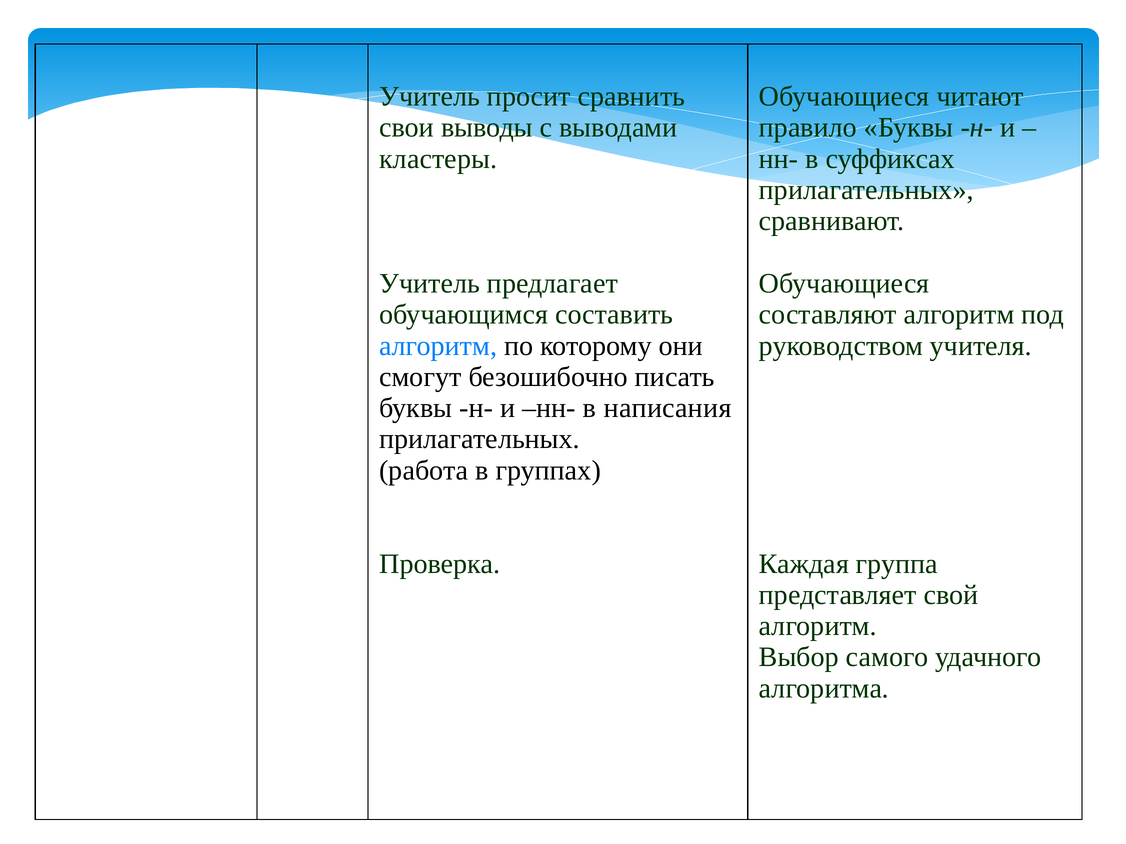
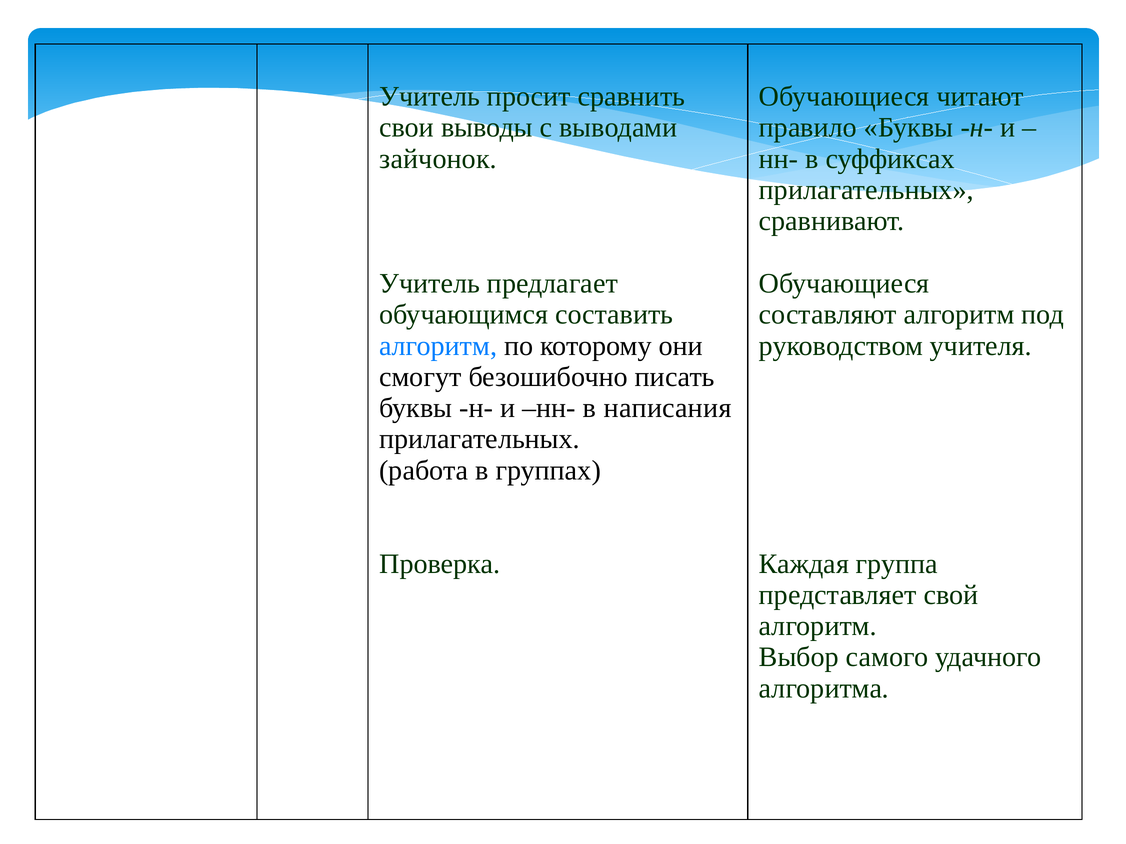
кластеры: кластеры -> зайчонок (438, 159)
